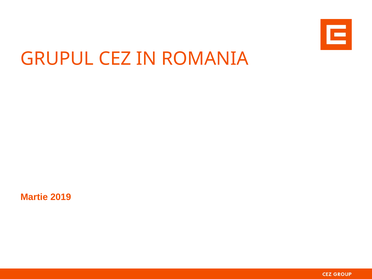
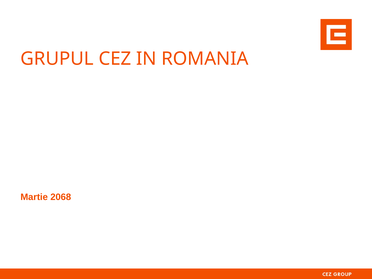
2019: 2019 -> 2068 (61, 197)
